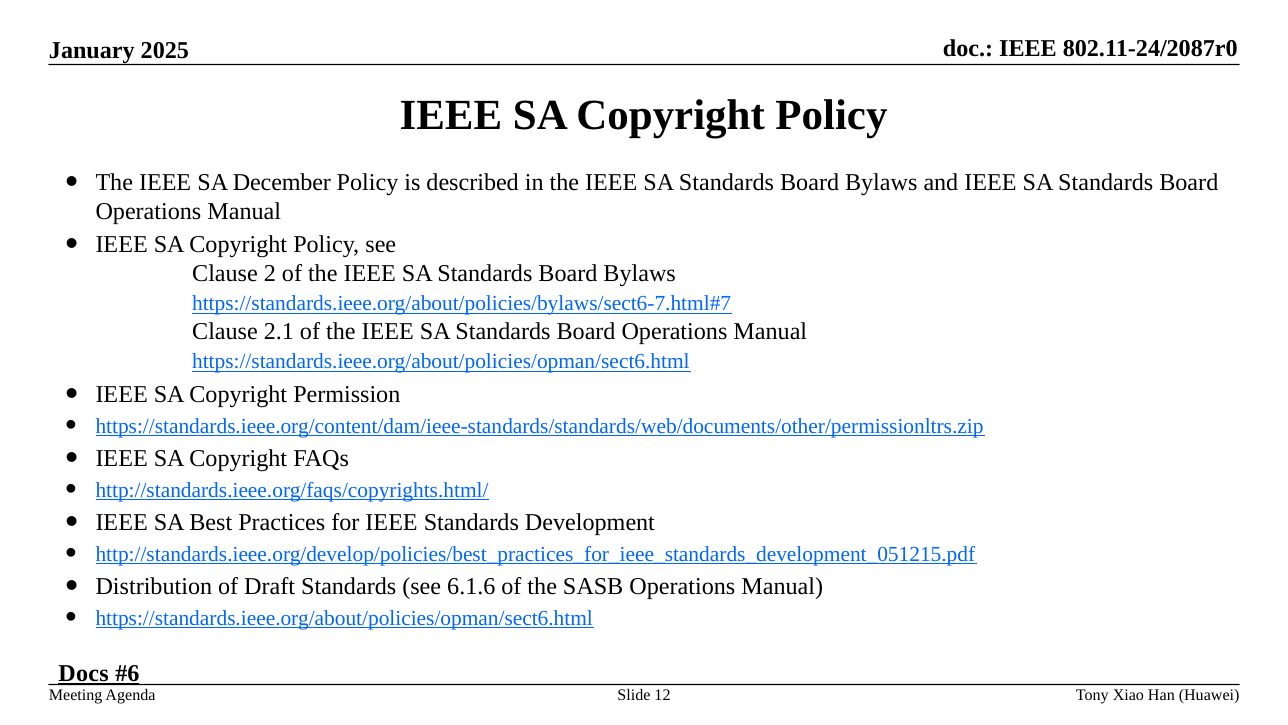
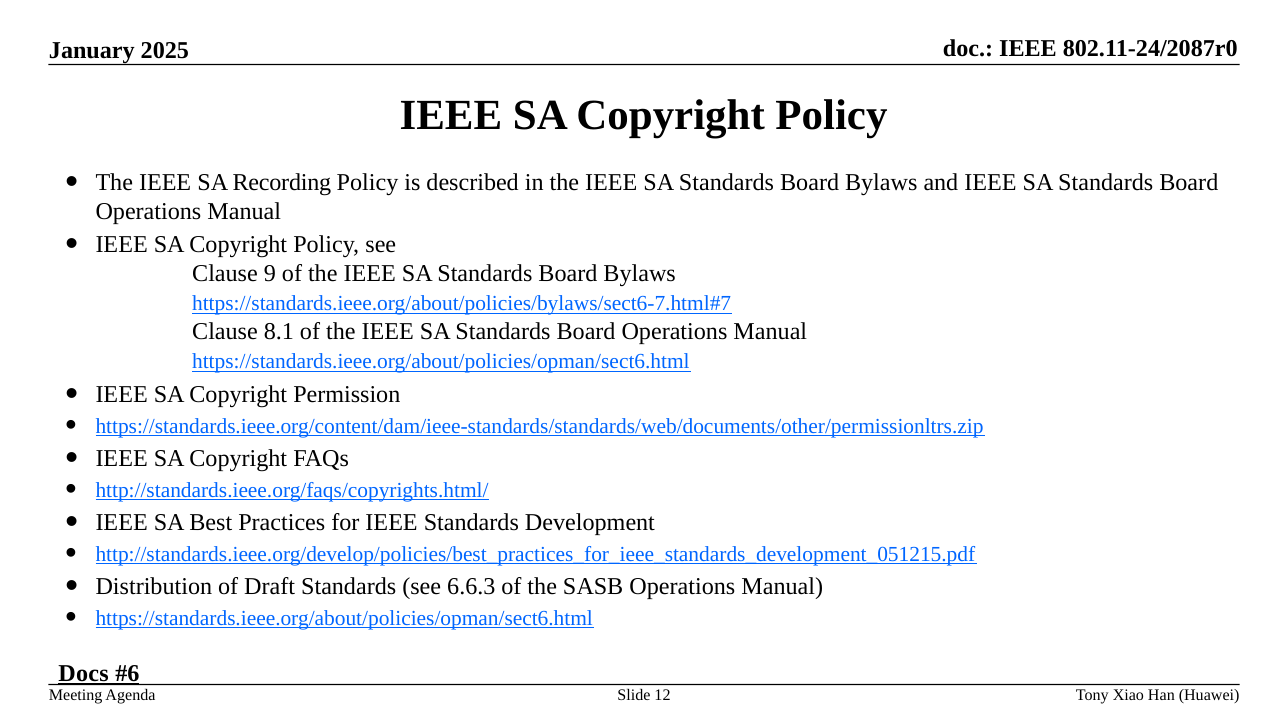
December: December -> Recording (282, 182)
2: 2 -> 9 (270, 274)
2.1: 2.1 -> 8.1 (279, 332)
6.1.6: 6.1.6 -> 6.6.3 (471, 586)
